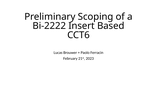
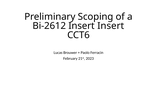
Bi-2222: Bi-2222 -> Bi-2612 (49, 26)
Insert Based: Based -> Insert (111, 26)
